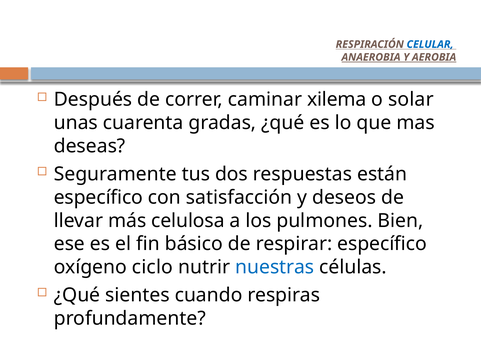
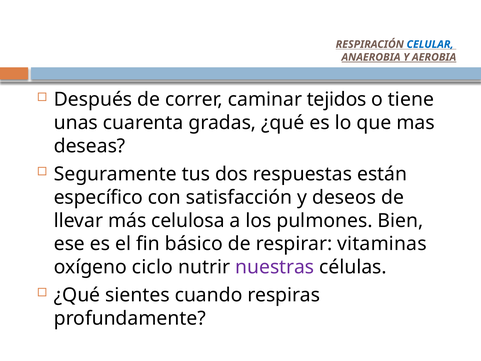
xilema: xilema -> tejidos (337, 100)
solar: solar -> tiene (411, 100)
respirar específico: específico -> vitaminas (382, 244)
nuestras colour: blue -> purple (275, 267)
